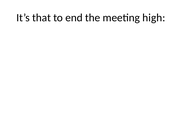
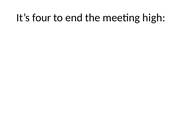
that: that -> four (42, 18)
